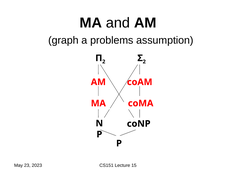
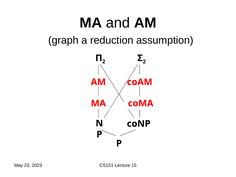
problems: problems -> reduction (112, 40)
